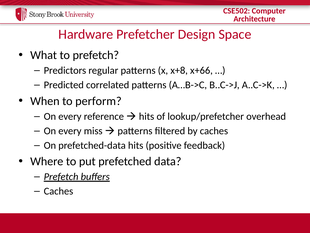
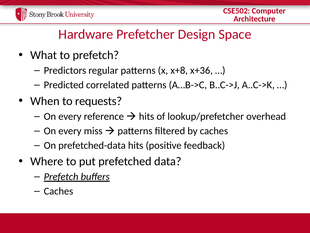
x+66: x+66 -> x+36 (201, 70)
perform: perform -> requests (99, 101)
